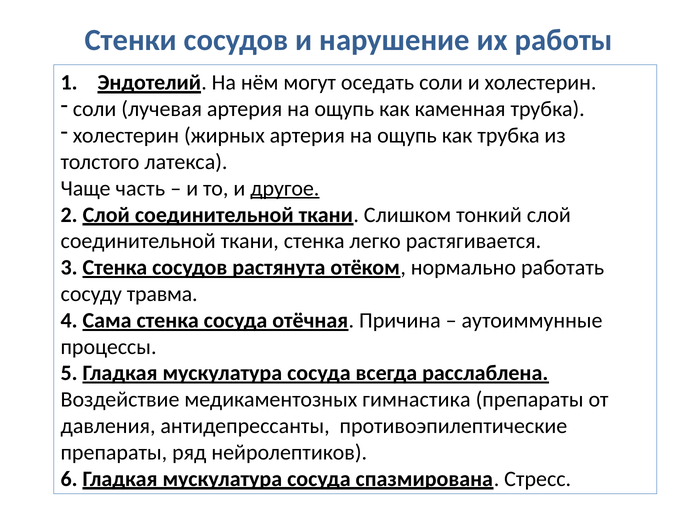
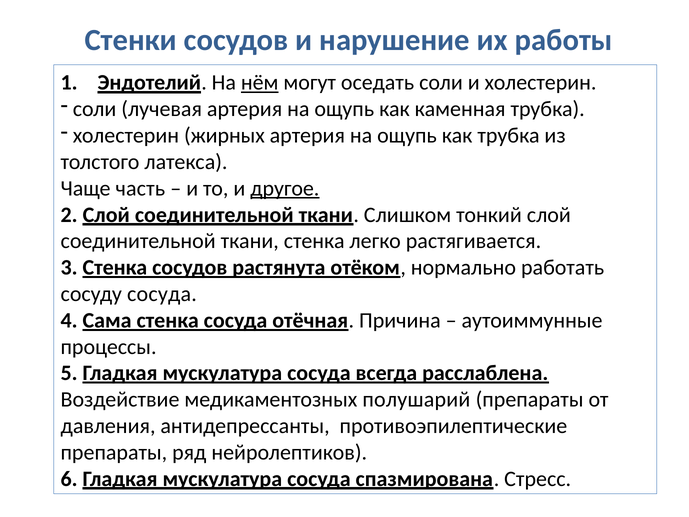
нём underline: none -> present (260, 83)
сосуду травма: травма -> сосуда (162, 294)
гимнастика: гимнастика -> полушарий (416, 399)
